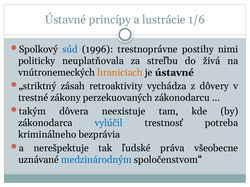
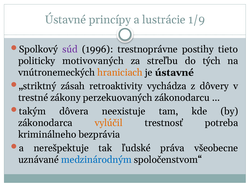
1/6: 1/6 -> 1/9 (197, 20)
súd colour: blue -> purple (70, 49)
nimi: nimi -> tieto (228, 49)
neuplatňovala: neuplatňovala -> motivovaných (93, 61)
živá: živá -> tých (212, 61)
vylúčil colour: blue -> orange (109, 123)
